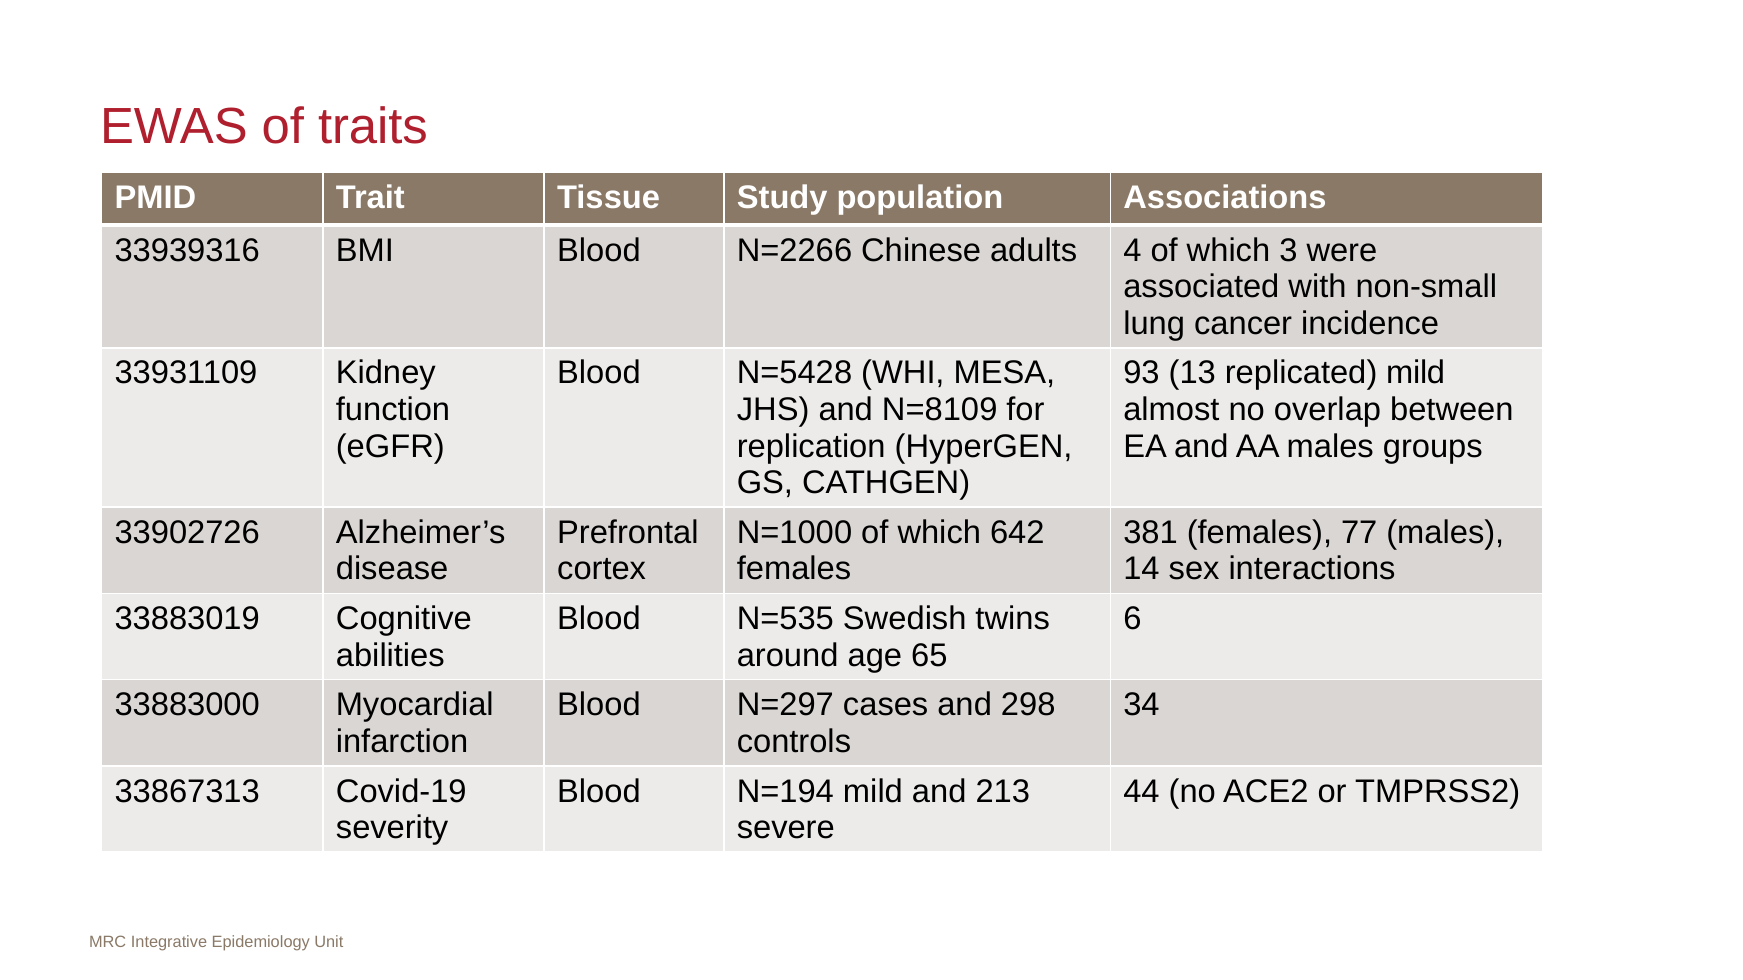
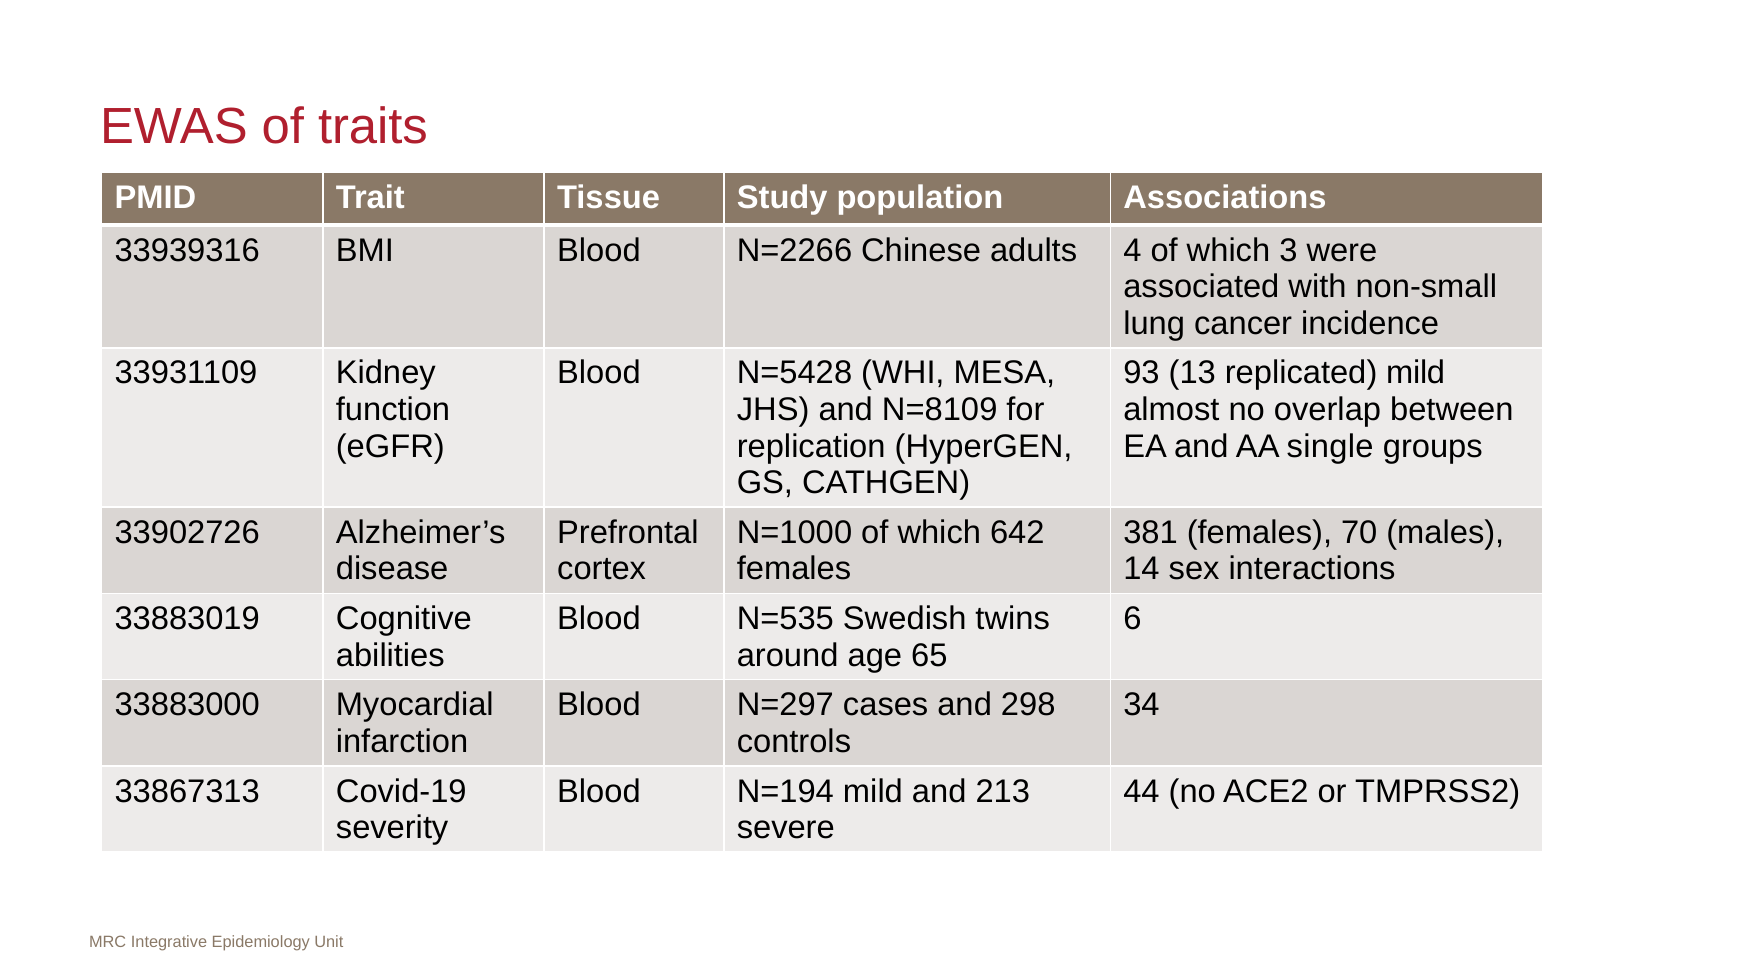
AA males: males -> single (1330, 446)
77: 77 -> 70 (1359, 533)
